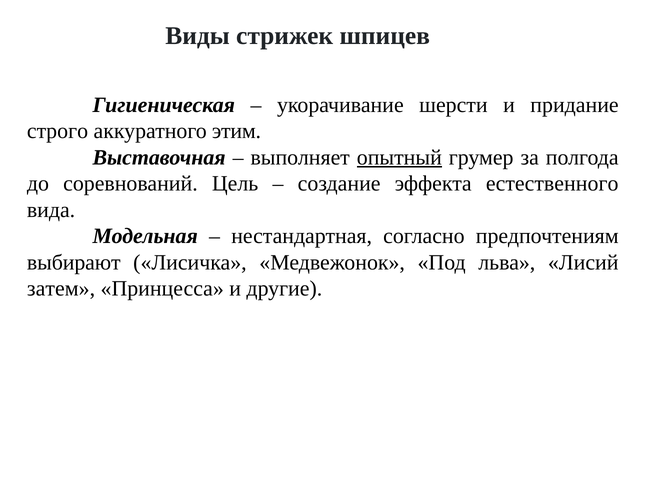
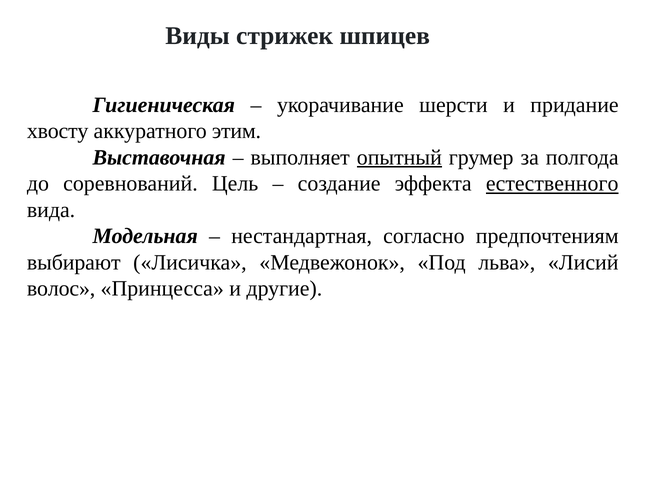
строго: строго -> хвосту (58, 131)
естественного underline: none -> present (552, 184)
затем: затем -> волос (61, 289)
